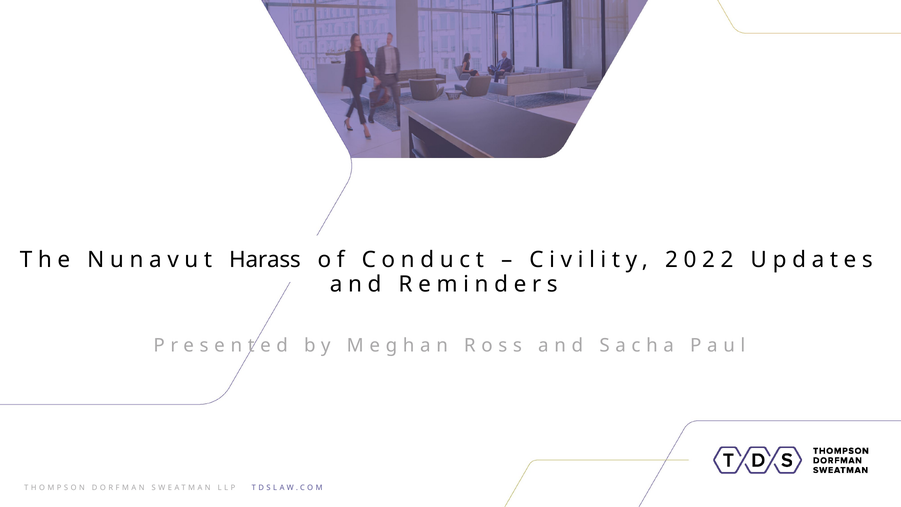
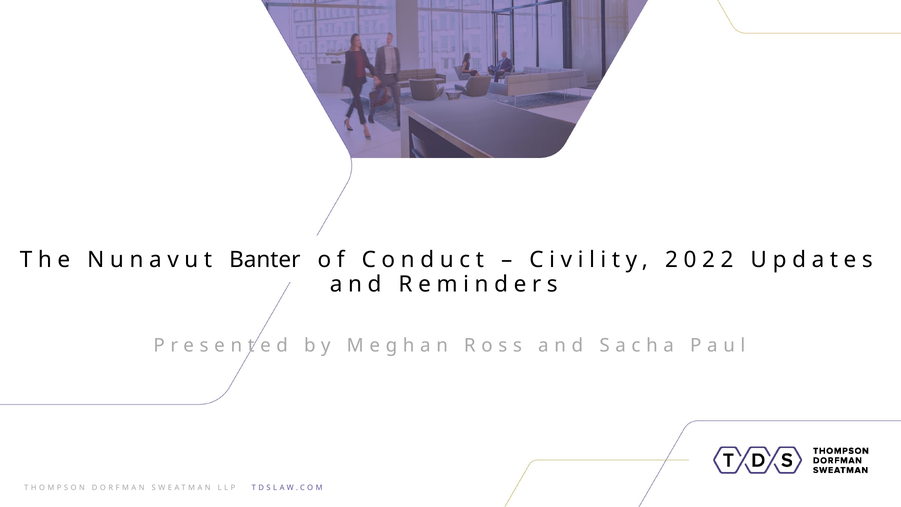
Harass: Harass -> Banter (265, 260)
